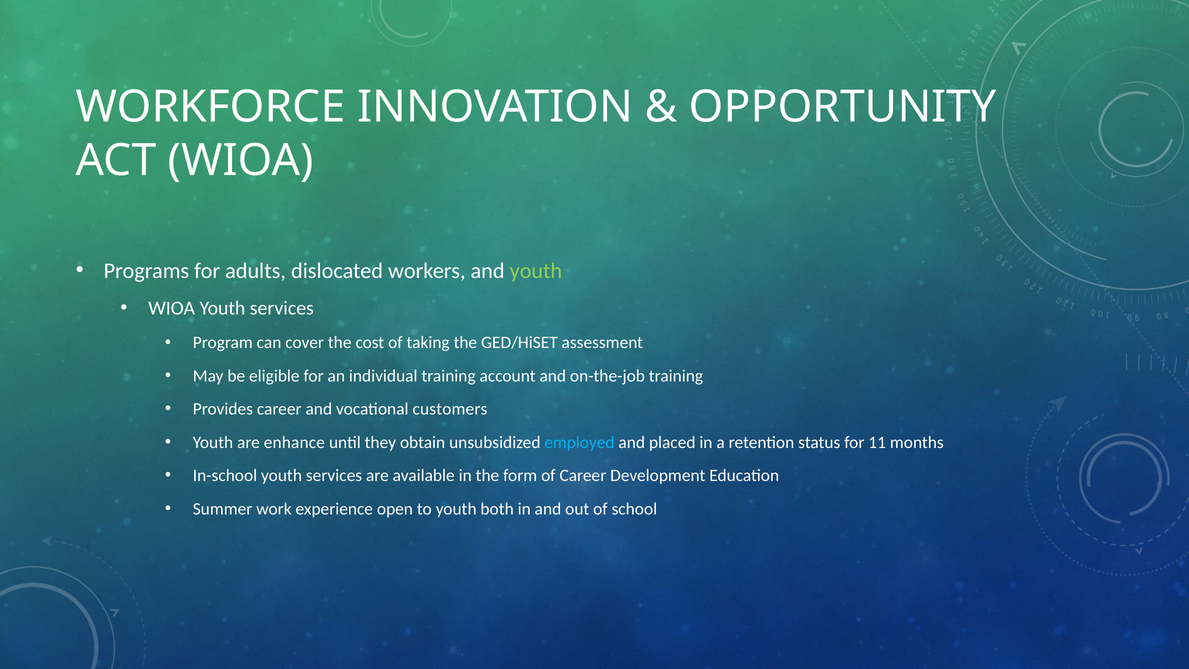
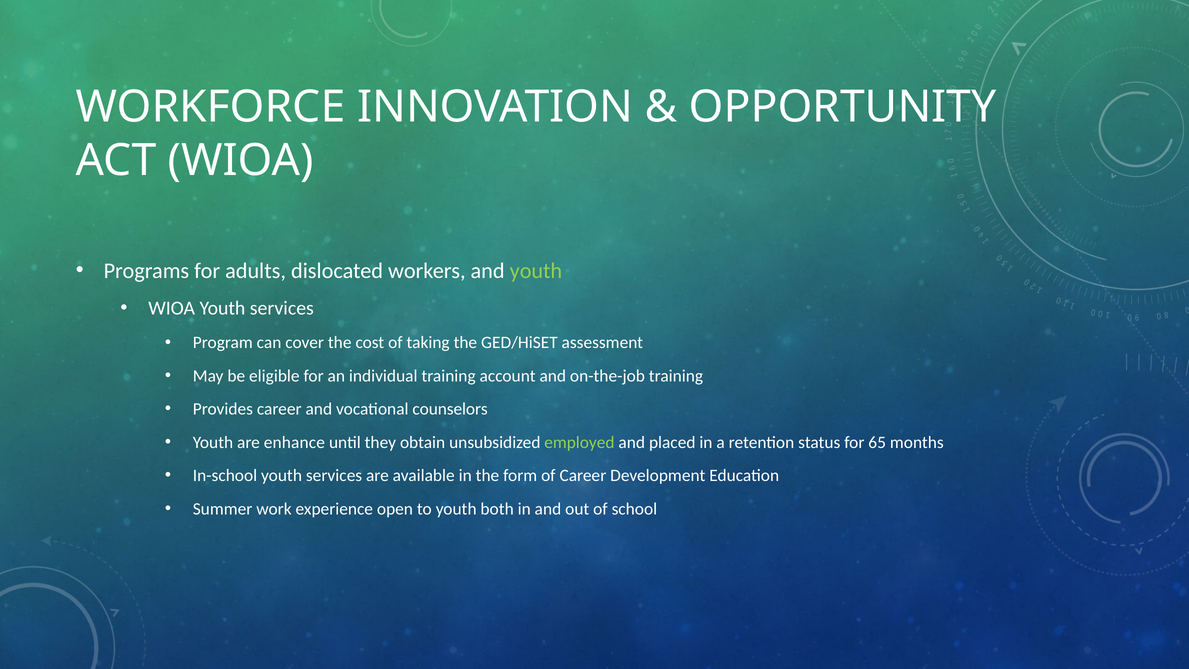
customers: customers -> counselors (450, 409)
employed colour: light blue -> light green (579, 442)
11: 11 -> 65 (877, 442)
